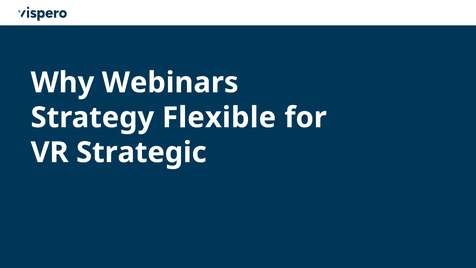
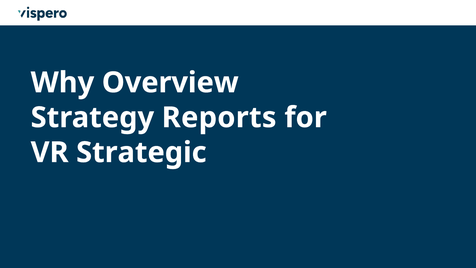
Webinars: Webinars -> Overview (170, 83)
Flexible: Flexible -> Reports (219, 117)
